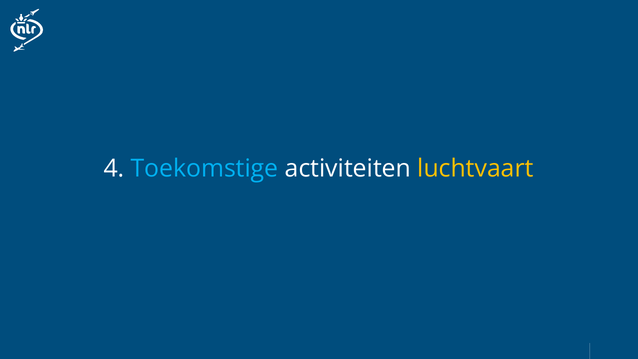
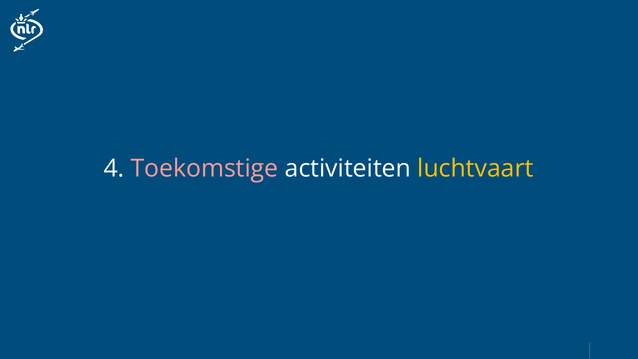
Toekomstige colour: light blue -> pink (205, 169)
